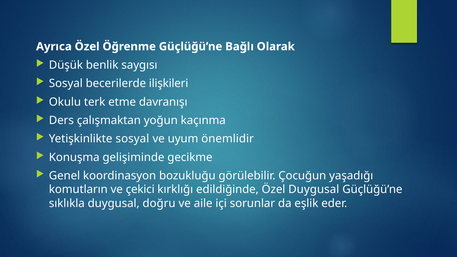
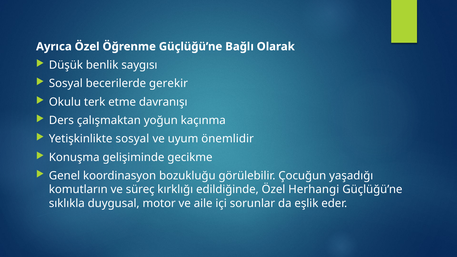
ilişkileri: ilişkileri -> gerekir (168, 84)
çekici: çekici -> süreç (140, 190)
Özel Duygusal: Duygusal -> Herhangi (314, 190)
doğru: doğru -> motor (159, 203)
